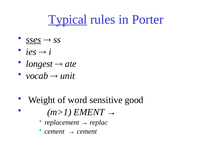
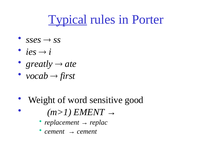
sses underline: present -> none (34, 40)
longest: longest -> greatly (39, 64)
unit: unit -> first (68, 76)
